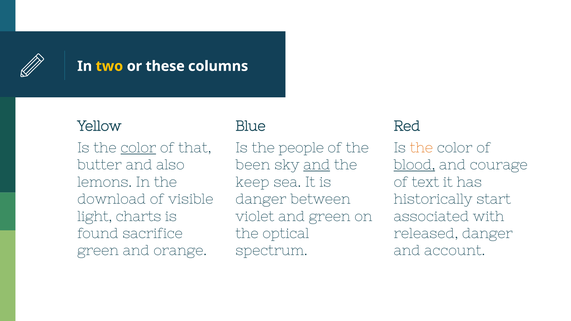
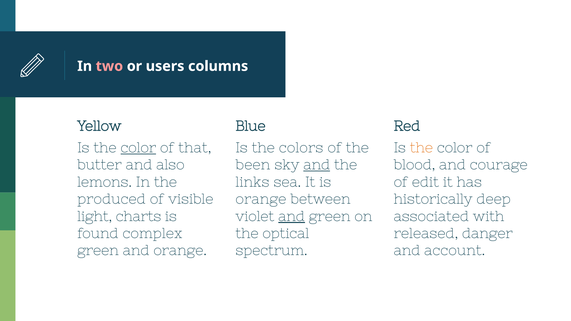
two colour: yellow -> pink (109, 66)
these: these -> users (165, 66)
people: people -> colors (301, 148)
blood underline: present -> none (414, 165)
keep: keep -> links (252, 182)
text: text -> edit (425, 182)
download: download -> produced (112, 199)
danger: danger -> orange (261, 199)
start: start -> deep (494, 199)
and underline: none -> present (292, 216)
sacrifice: sacrifice -> complex (152, 234)
